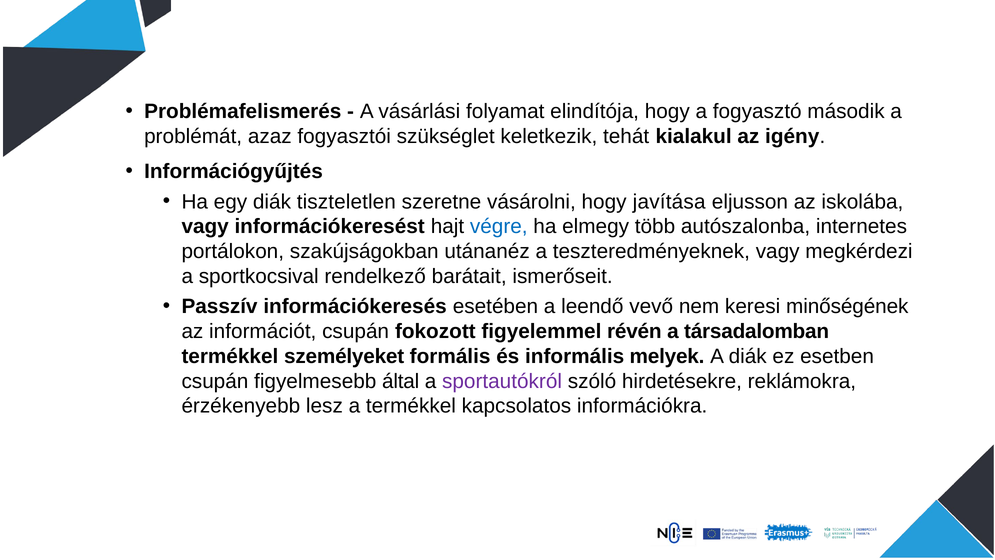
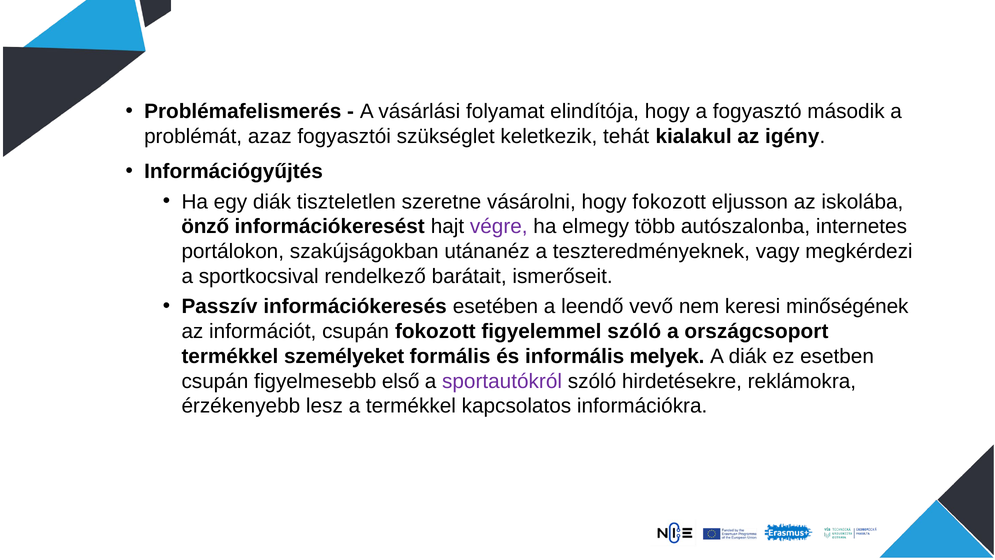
hogy javítása: javítása -> fokozott (669, 202)
vagy: vagy -> önző (205, 226)
végre colour: blue -> purple (499, 226)
figyelemmel révén: révén -> szóló (634, 331)
társadalomban: társadalomban -> országcsoport (756, 331)
által: által -> első (401, 381)
